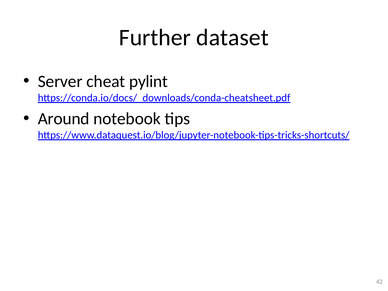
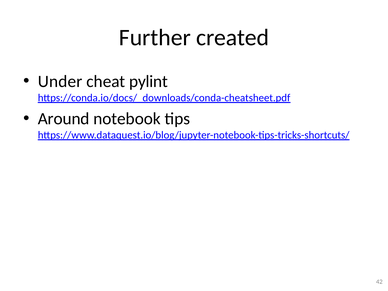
dataset: dataset -> created (233, 38)
Server: Server -> Under (60, 81)
